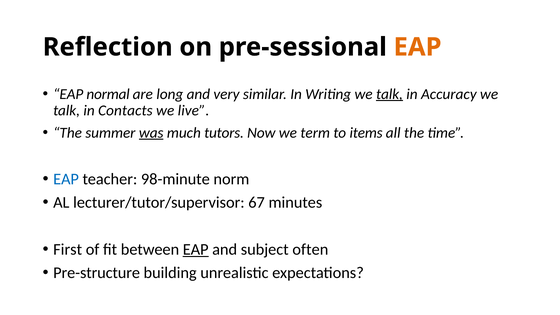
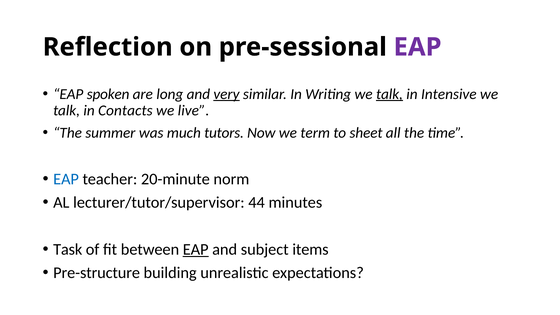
EAP colour: orange -> purple (418, 47)
normal: normal -> spoken (108, 94)
very underline: none -> present (226, 94)
Accuracy: Accuracy -> Intensive (449, 94)
was underline: present -> none (151, 133)
items: items -> sheet (366, 133)
98-minute: 98-minute -> 20-minute (175, 179)
67: 67 -> 44 (257, 202)
First: First -> Task (68, 249)
often: often -> items (310, 249)
